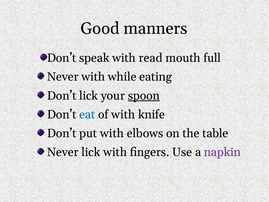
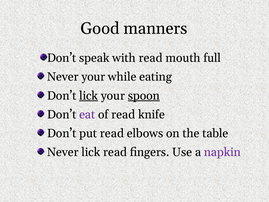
Never with: with -> your (93, 77)
lick underline: none -> present (89, 96)
eat colour: blue -> purple (87, 114)
of with: with -> read (123, 114)
put with: with -> read (112, 133)
lick with: with -> read (115, 152)
